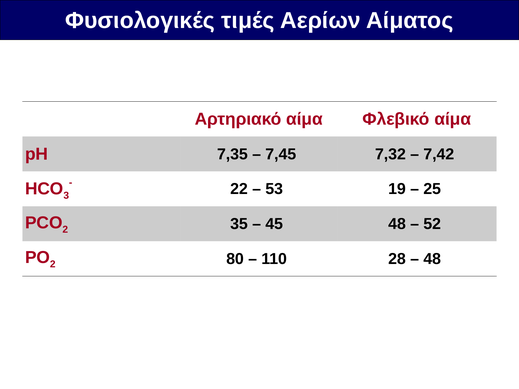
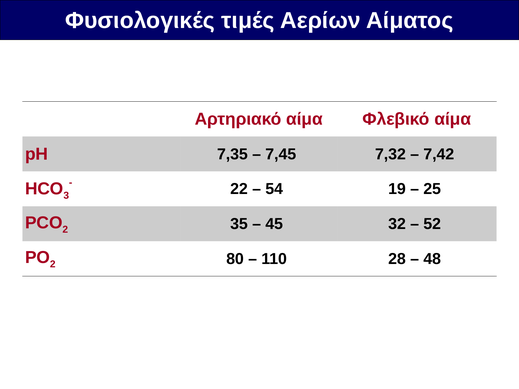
53: 53 -> 54 (274, 189)
45 48: 48 -> 32 (397, 224)
